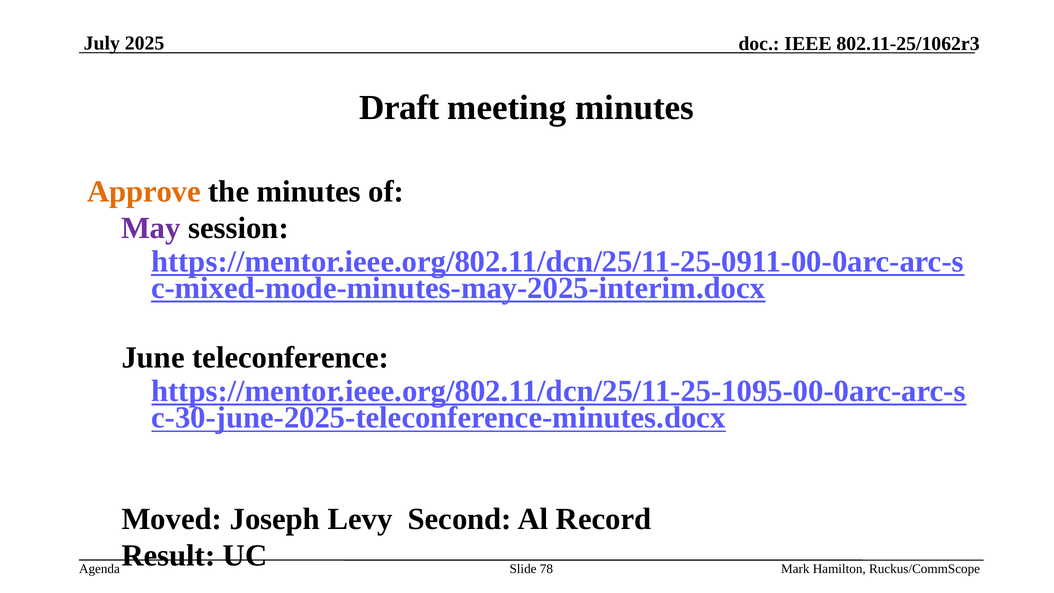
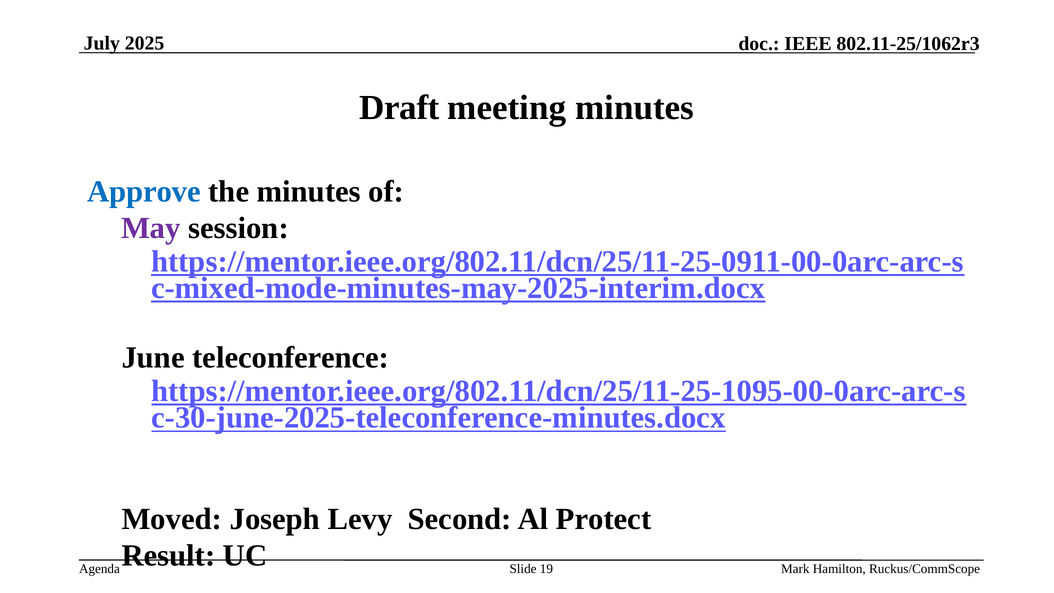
Approve colour: orange -> blue (144, 192)
Record: Record -> Protect (604, 519)
78: 78 -> 19 (546, 569)
